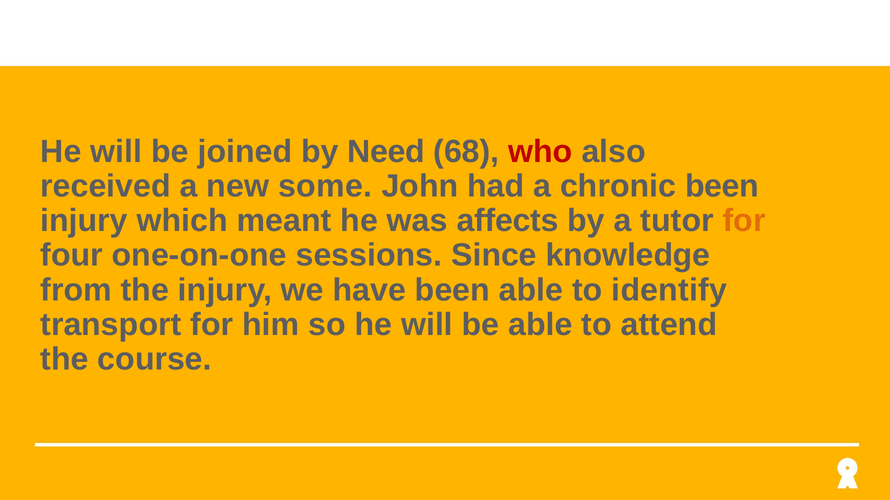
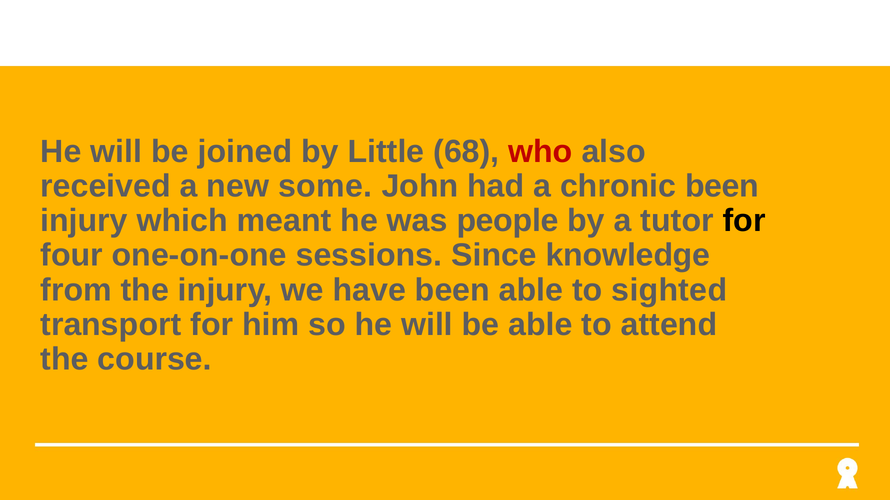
Need: Need -> Little (386, 152)
affects: affects -> people (508, 221)
for colour: orange -> black (744, 221)
identify: identify -> sighted (669, 290)
